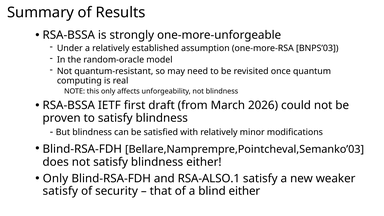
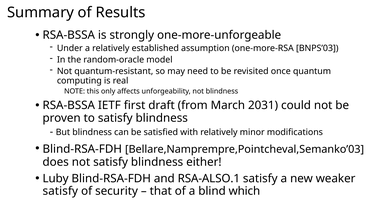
2026: 2026 -> 2031 (263, 105)
Only: Only -> Luby (56, 178)
blind either: either -> which (244, 191)
